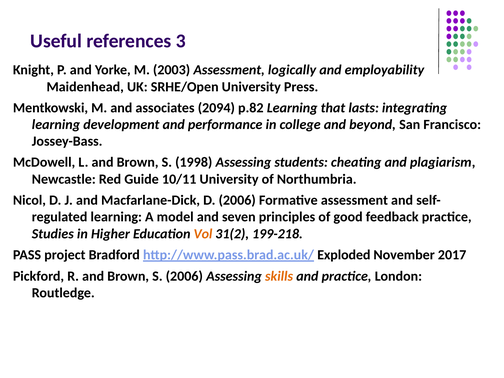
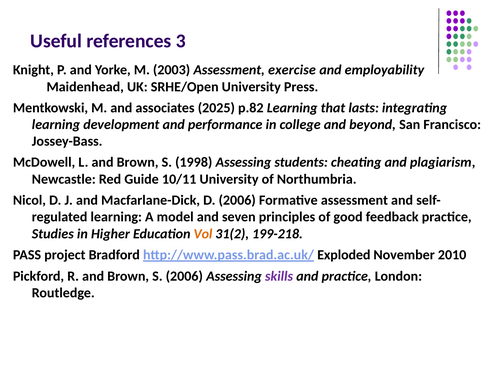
logically: logically -> exercise (292, 70)
2094: 2094 -> 2025 (216, 108)
2017: 2017 -> 2010 (452, 255)
skills colour: orange -> purple (279, 276)
